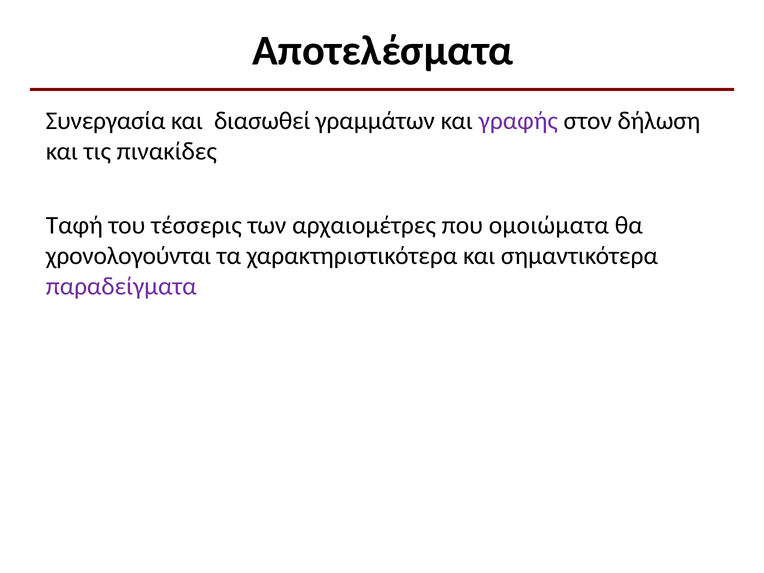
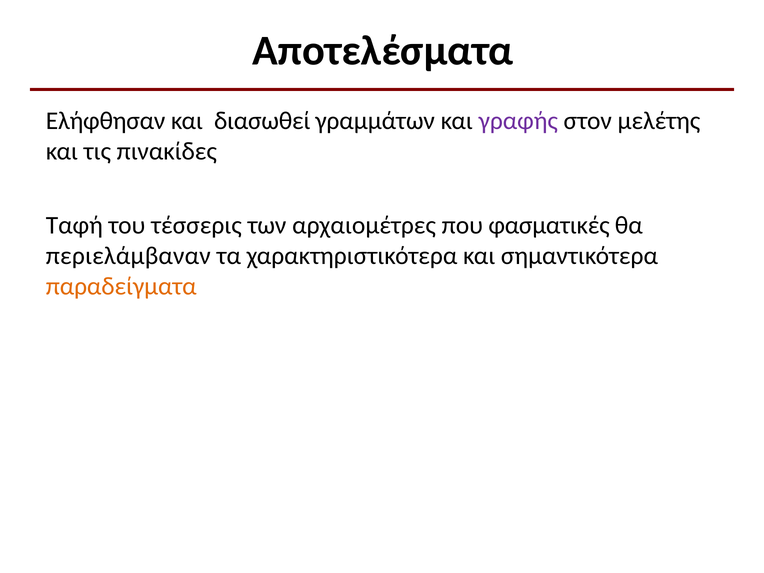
Συνεργασία: Συνεργασία -> Ελήφθησαν (106, 121)
δήλωση: δήλωση -> μελέτης (659, 121)
ομοιώματα: ομοιώματα -> φασματικές (549, 225)
χρονολογούνται: χρονολογούνται -> περιελάμβαναν (128, 256)
παραδείγματα colour: purple -> orange (121, 286)
